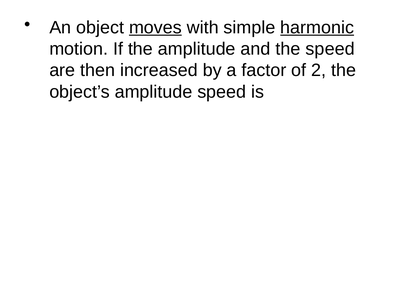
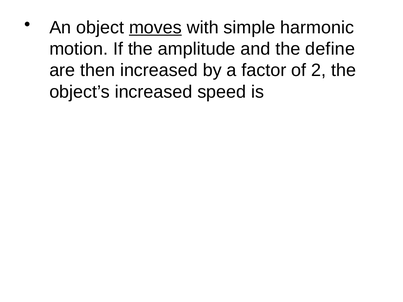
harmonic underline: present -> none (317, 27)
the speed: speed -> define (330, 49)
object’s amplitude: amplitude -> increased (154, 92)
